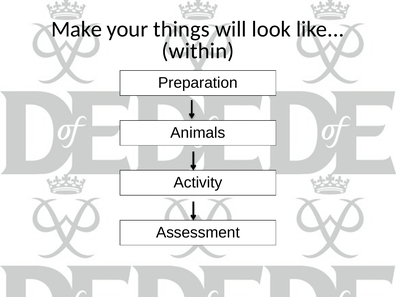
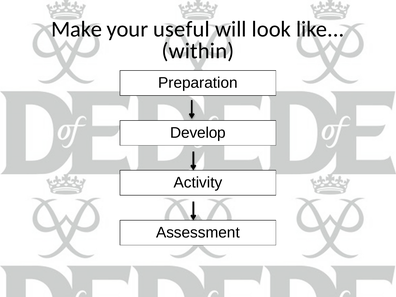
things: things -> useful (181, 29)
Animals: Animals -> Develop (198, 133)
